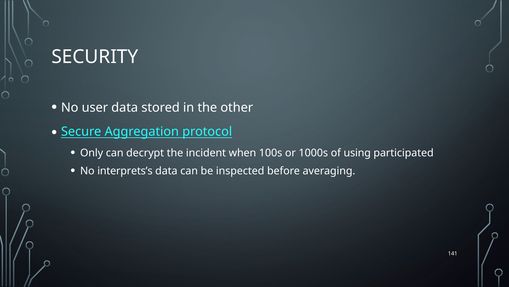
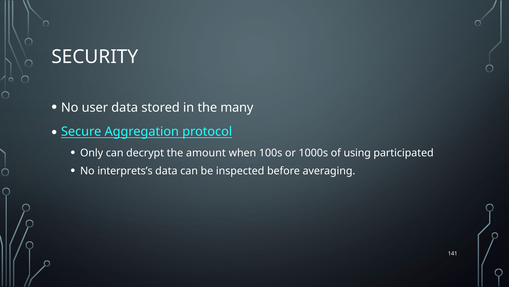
other: other -> many (237, 107)
incident: incident -> amount (206, 153)
